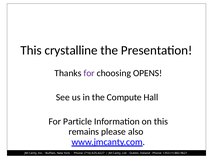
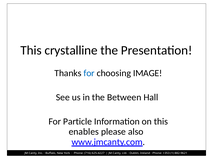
for colour: purple -> blue (89, 74)
OPENS: OPENS -> IMAGE (148, 74)
Compute: Compute -> Between (124, 98)
remains: remains -> enables (84, 132)
